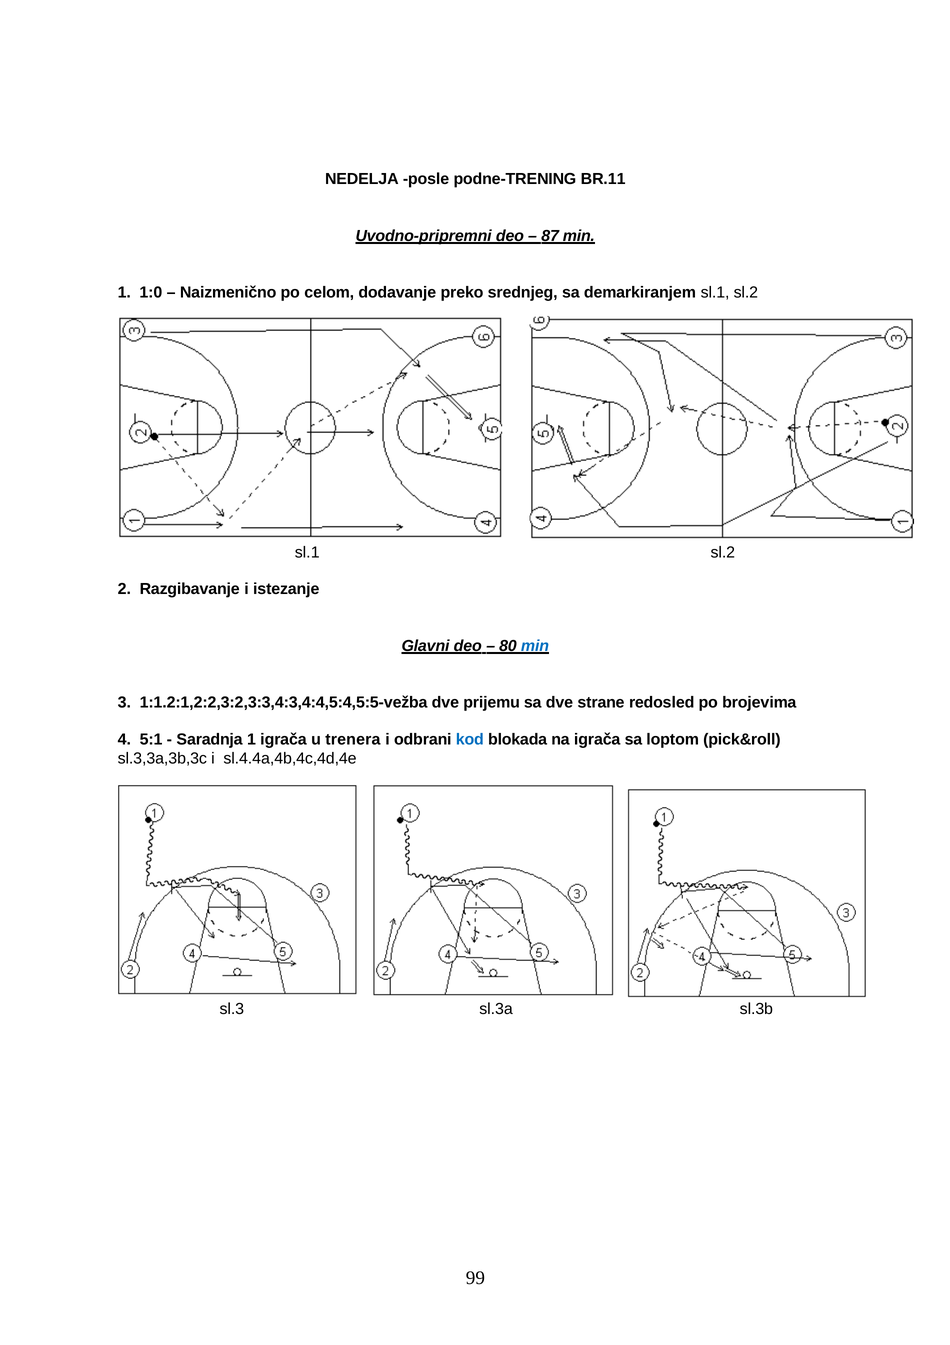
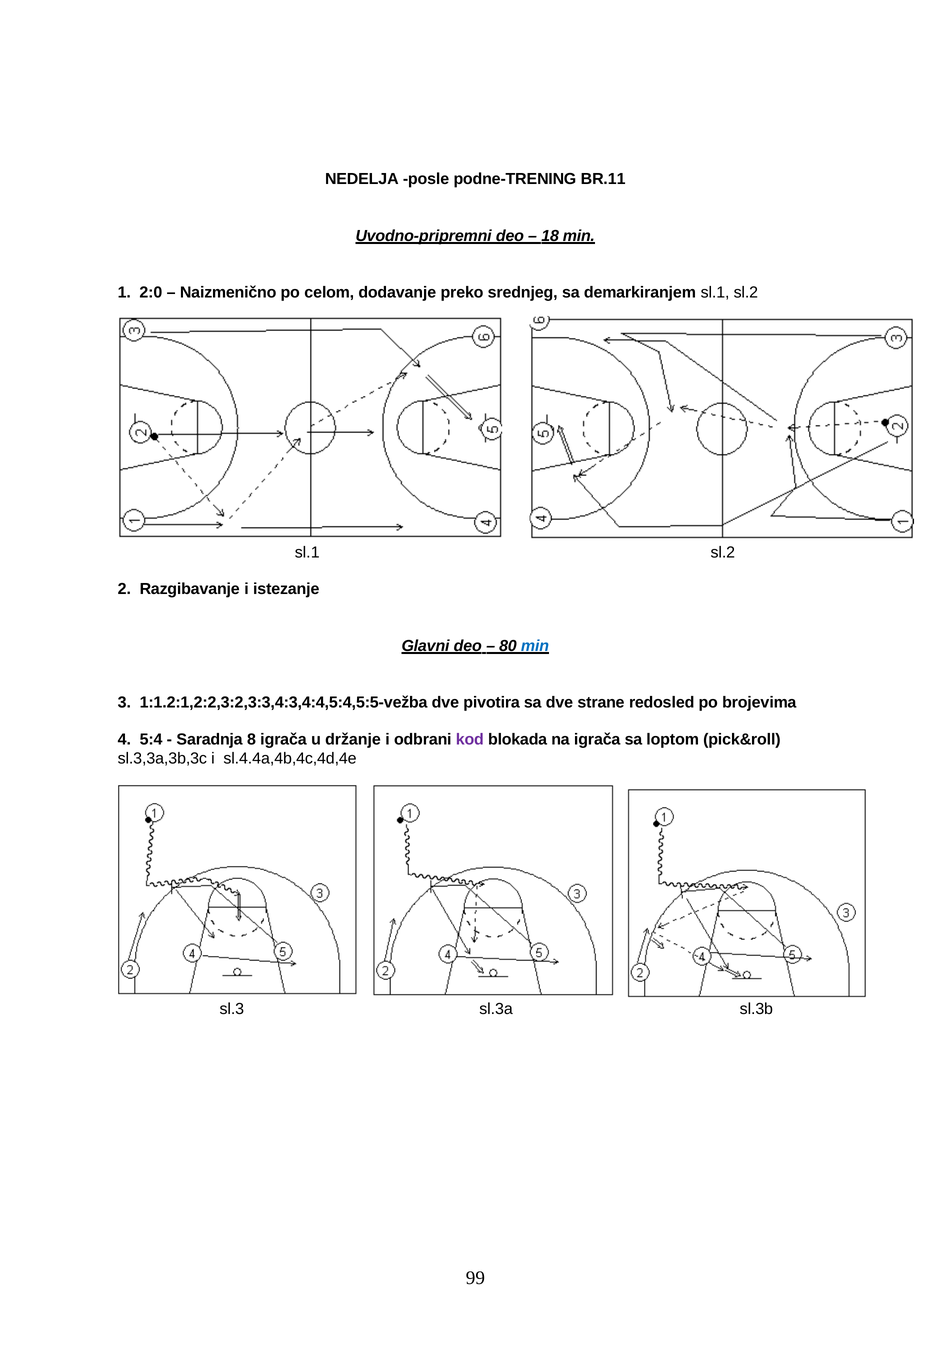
87: 87 -> 18 (550, 236)
1:0: 1:0 -> 2:0 (151, 292)
prijemu: prijemu -> pivotira (492, 703)
5:1: 5:1 -> 5:4 (151, 740)
Saradnja 1: 1 -> 8 (252, 740)
trenera: trenera -> držanje (353, 740)
kod colour: blue -> purple (470, 740)
